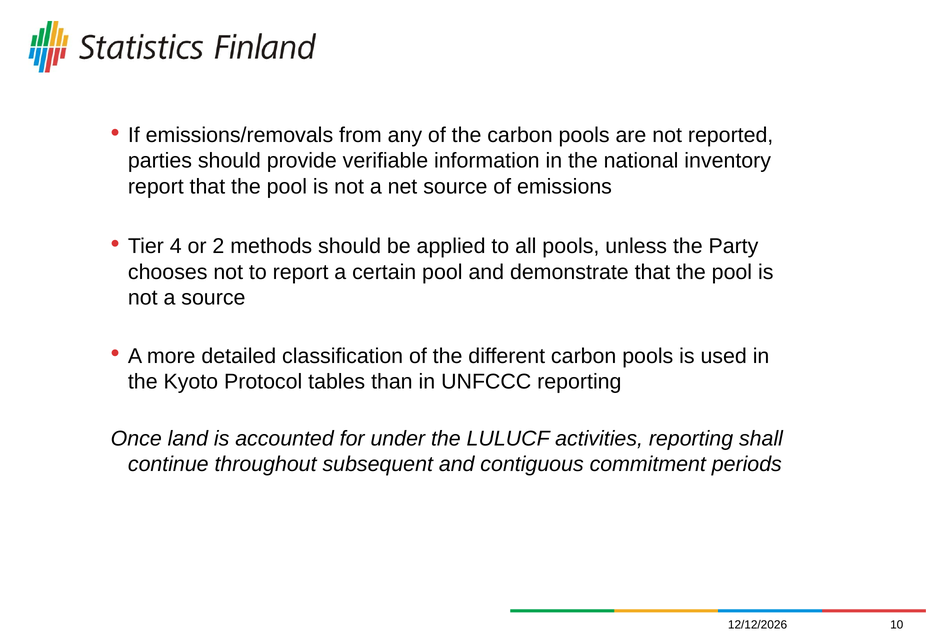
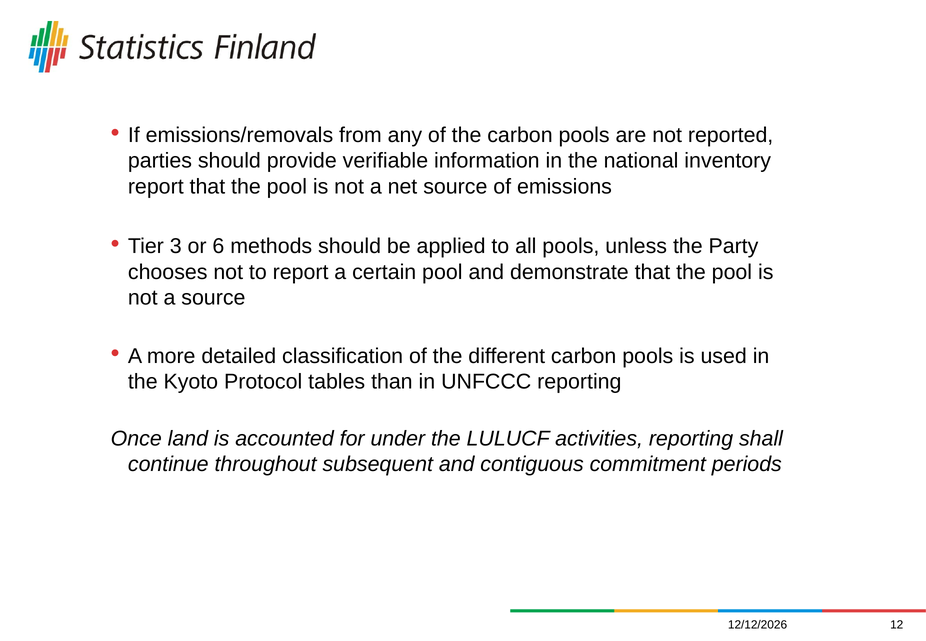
4: 4 -> 3 (176, 246)
2: 2 -> 6 (218, 246)
10: 10 -> 12 (897, 625)
